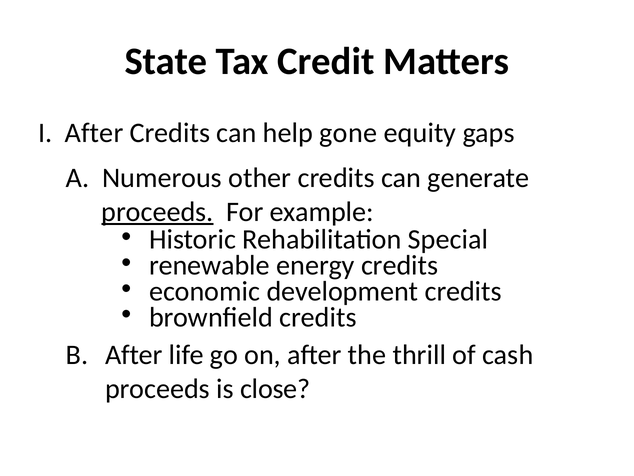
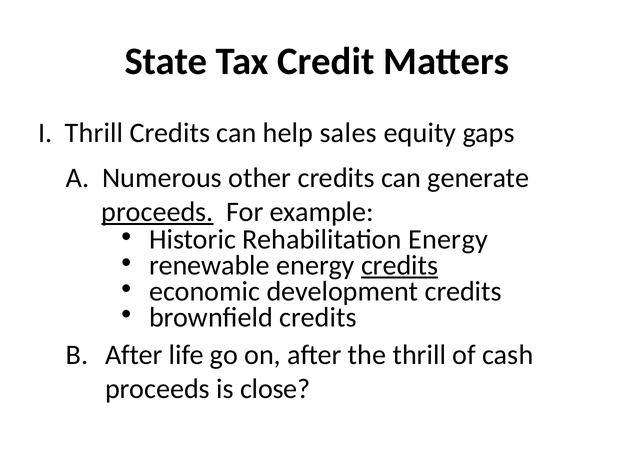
I After: After -> Thrill (94, 133)
gone: gone -> sales (348, 133)
Rehabilitation Special: Special -> Energy (448, 239)
credits underline: none -> present (400, 265)
